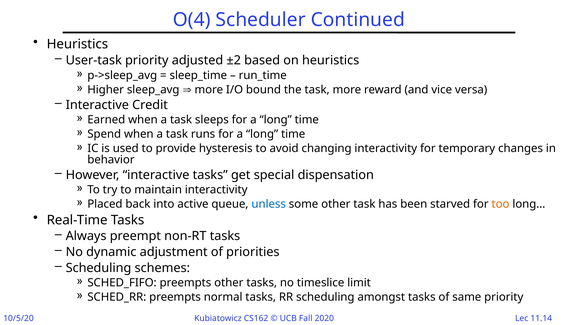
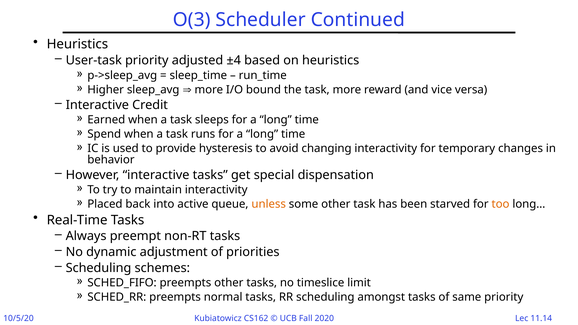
O(4: O(4 -> O(3 (192, 20)
±2: ±2 -> ±4 (234, 60)
unless colour: blue -> orange (269, 204)
